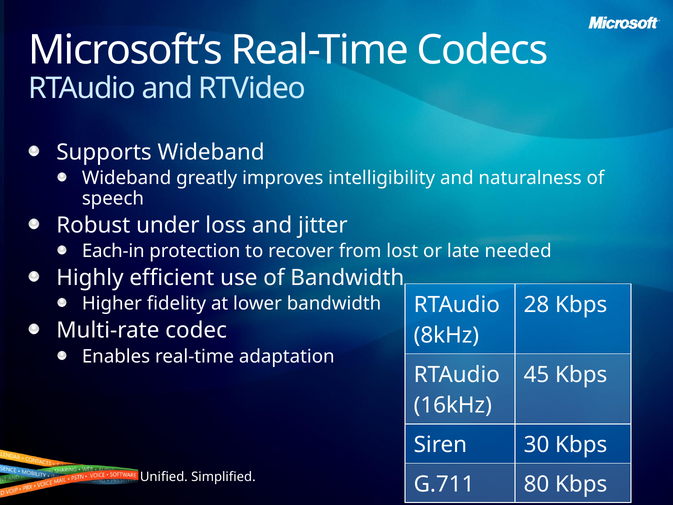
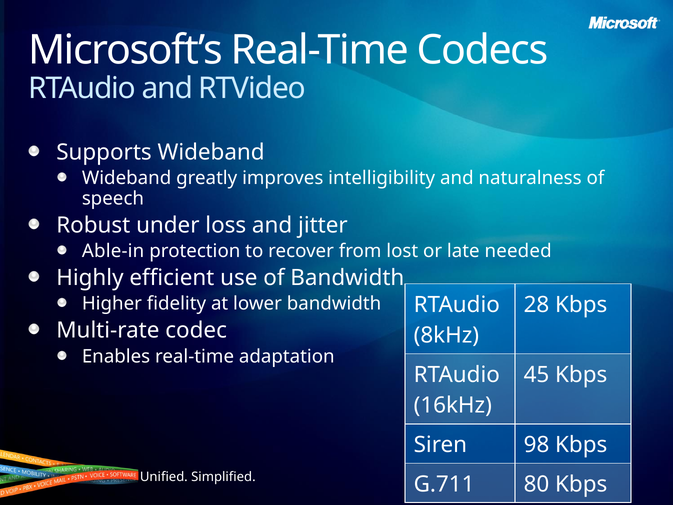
Each-in: Each-in -> Able-in (113, 251)
30: 30 -> 98 (537, 445)
